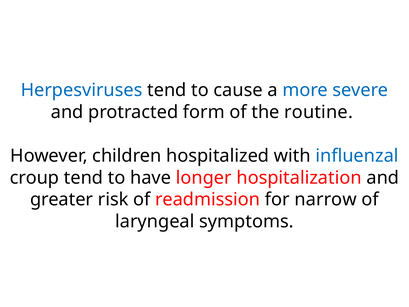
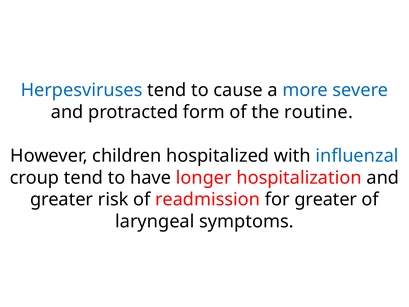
for narrow: narrow -> greater (326, 199)
